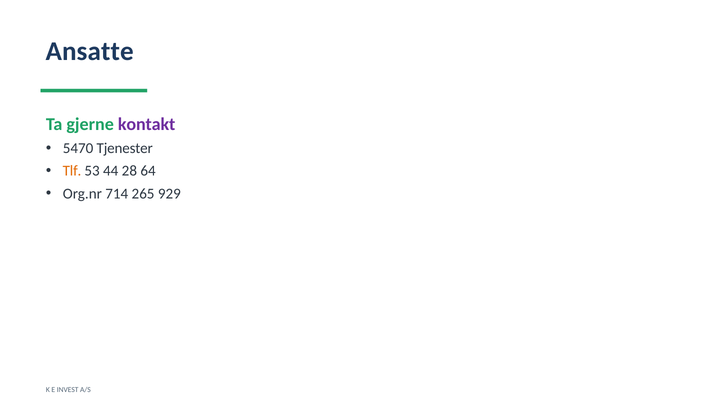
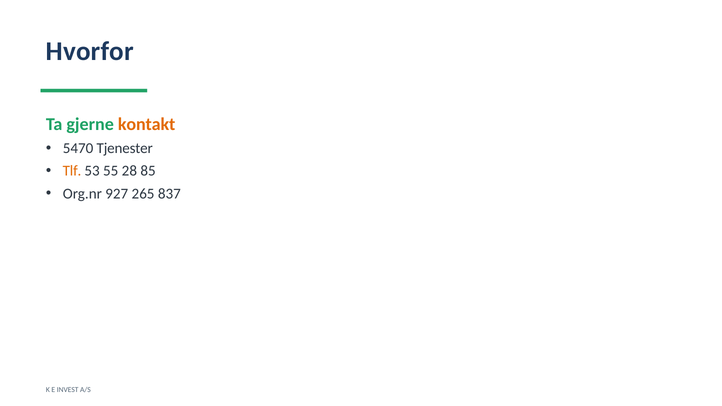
Ansatte: Ansatte -> Hvorfor (90, 52)
kontakt colour: purple -> orange (147, 124)
44: 44 -> 55 (111, 171)
64: 64 -> 85 (148, 171)
714: 714 -> 927 (117, 194)
929: 929 -> 837 (169, 194)
